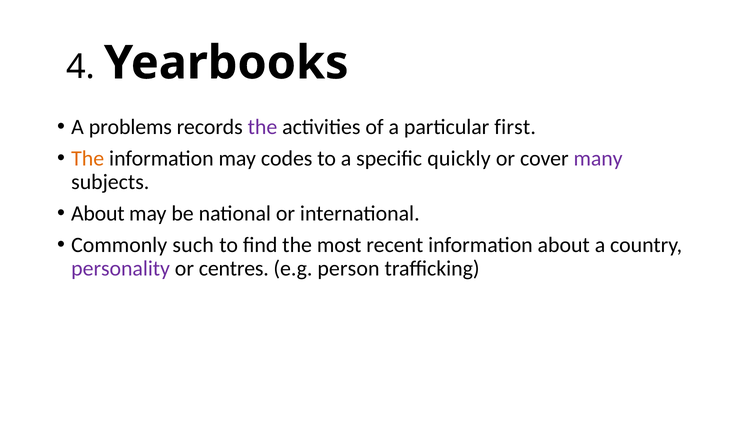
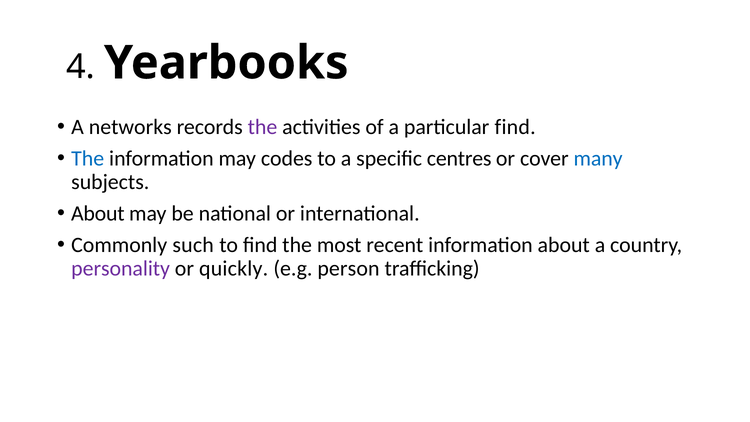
problems: problems -> networks (130, 127)
particular first: first -> find (515, 127)
The colour: orange -> blue (88, 158)
quickly: quickly -> centres (459, 158)
many colour: purple -> blue (598, 158)
centres: centres -> quickly (234, 268)
